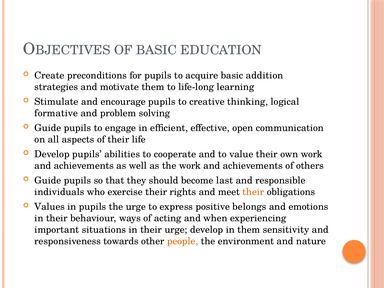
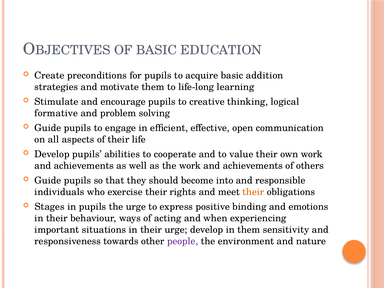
last: last -> into (225, 181)
Values: Values -> Stages (50, 207)
belongs: belongs -> binding (249, 207)
people colour: orange -> purple (183, 241)
